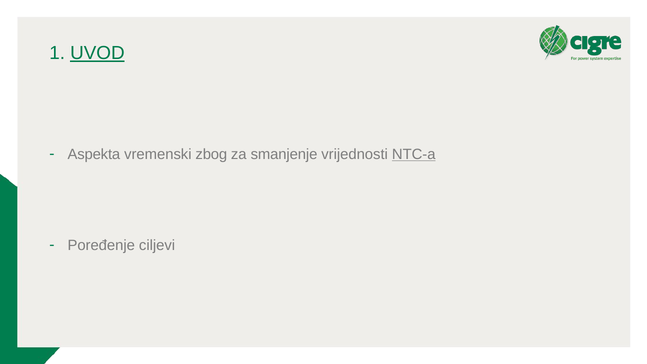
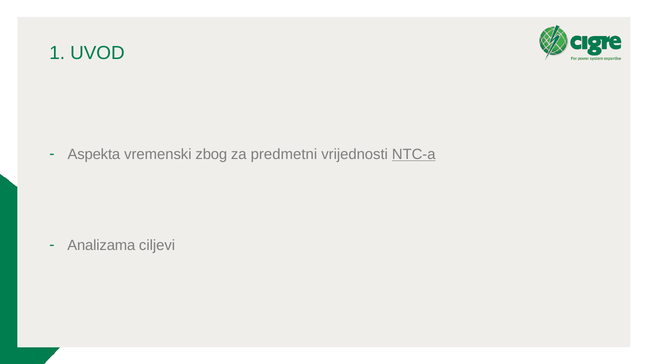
UVOD underline: present -> none (97, 53)
smanjenje: smanjenje -> predmetni (284, 154)
Poređenje: Poređenje -> Analizama (101, 245)
